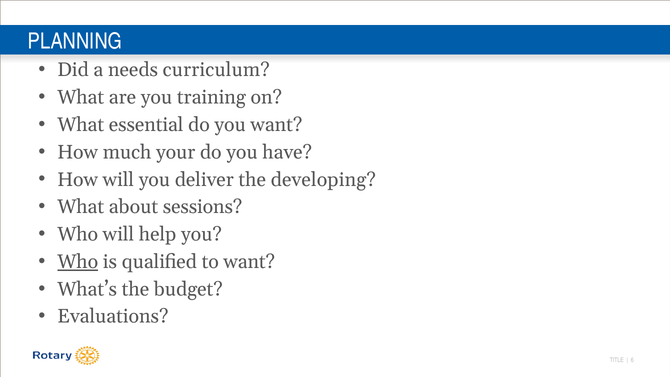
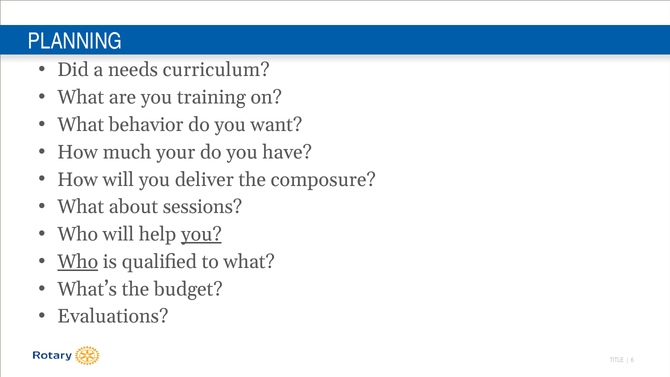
essential: essential -> behavior (146, 125)
developing: developing -> composure (323, 180)
you underline: none -> present (201, 234)
to want: want -> what (249, 262)
